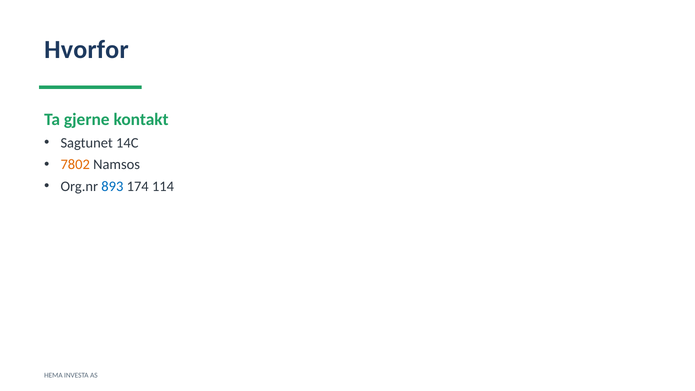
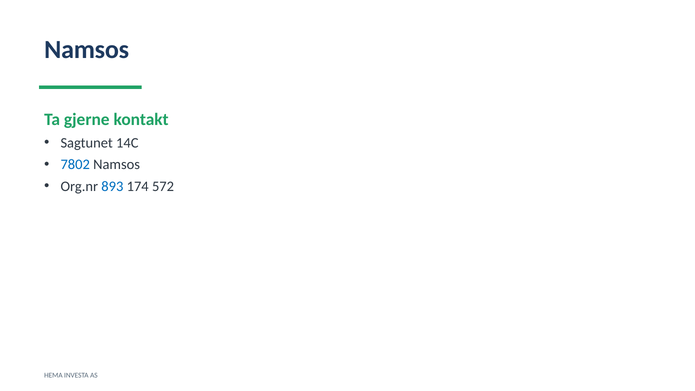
Hvorfor: Hvorfor -> Namsos (87, 50)
7802 colour: orange -> blue (75, 165)
114: 114 -> 572 (163, 186)
